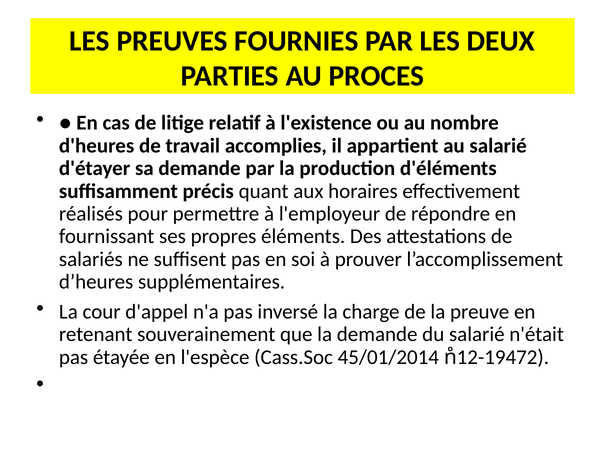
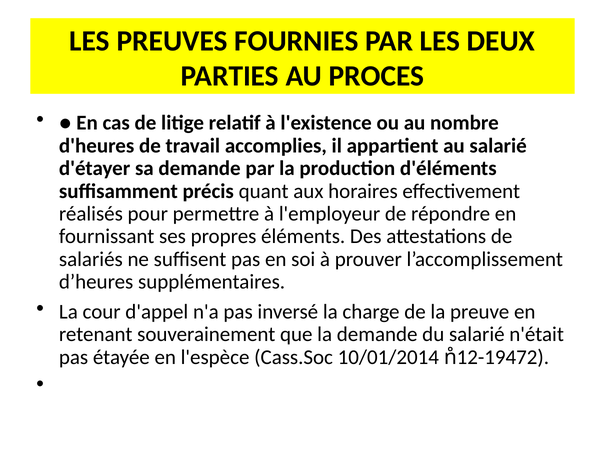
45/01/2014: 45/01/2014 -> 10/01/2014 (388, 357)
